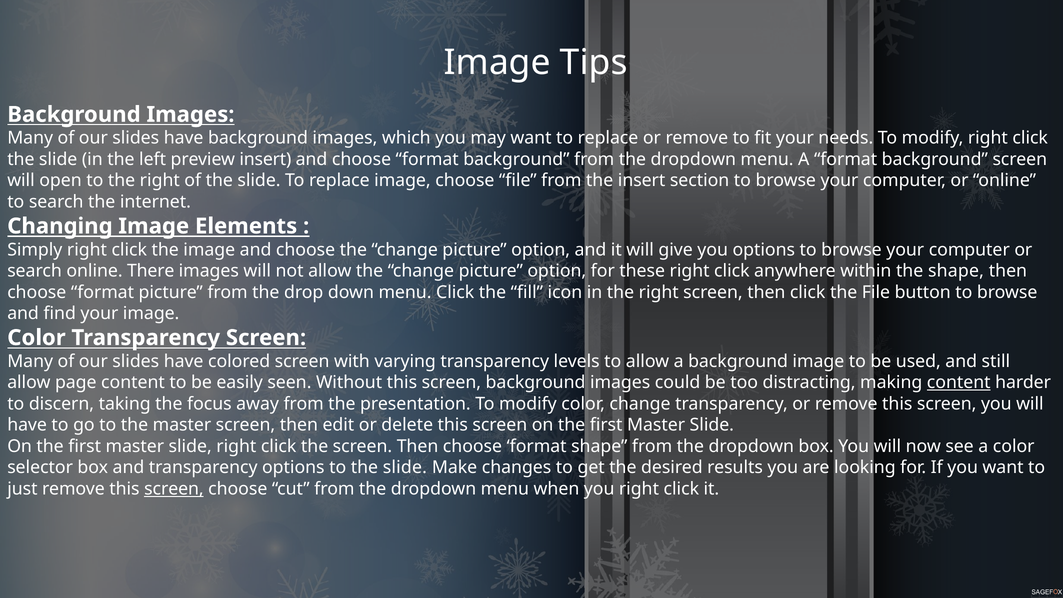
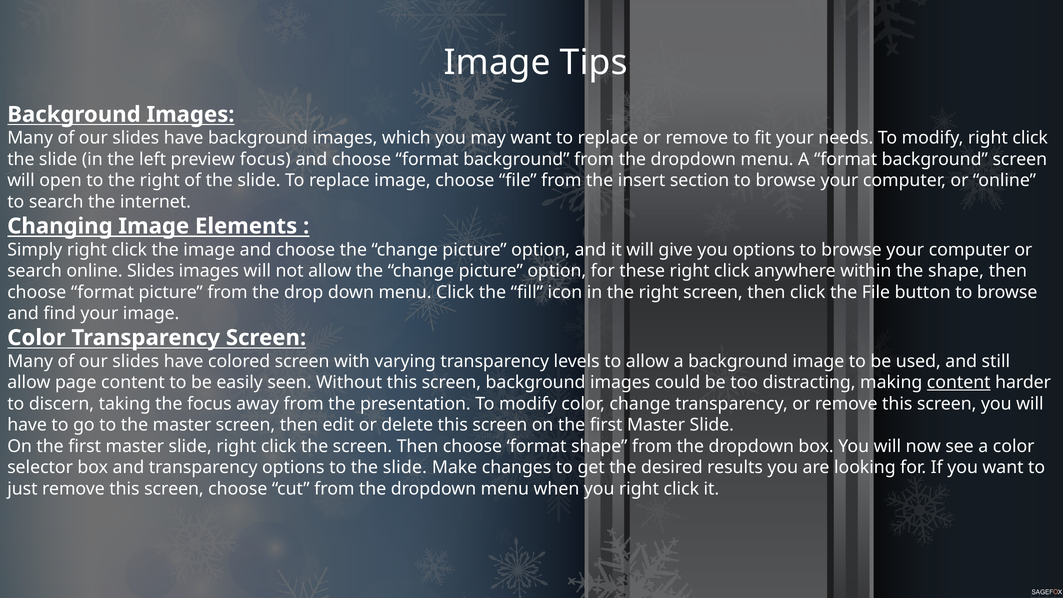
preview insert: insert -> focus (265, 159)
online There: There -> Slides (151, 271)
screen underline: present -> none (174, 489)
